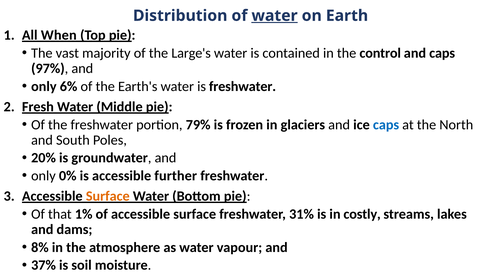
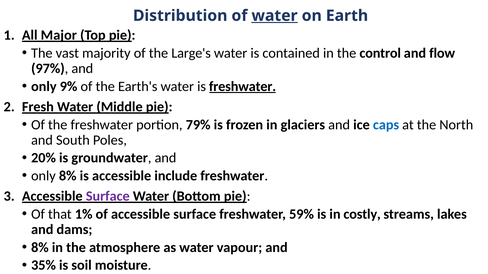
When: When -> Major (59, 35)
and caps: caps -> flow (442, 53)
6%: 6% -> 9% (69, 87)
freshwater underline: none -> present (243, 87)
only 0%: 0% -> 8% (68, 176)
further: further -> include (176, 176)
Surface colour: orange -> purple (108, 197)
31%: 31% -> 59% (302, 214)
37%: 37% -> 35% (43, 266)
